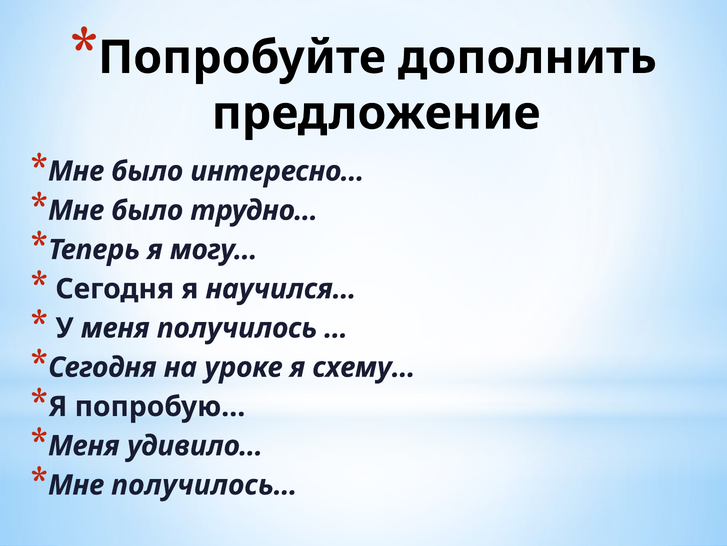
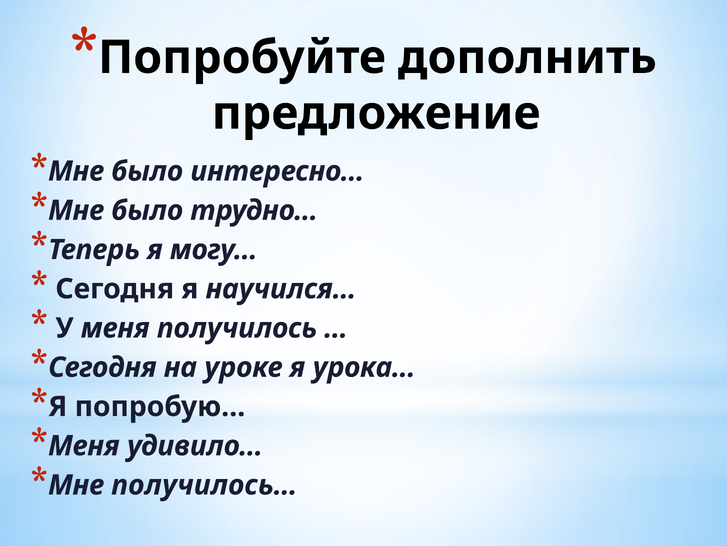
схему…: схему… -> урока… (364, 367)
